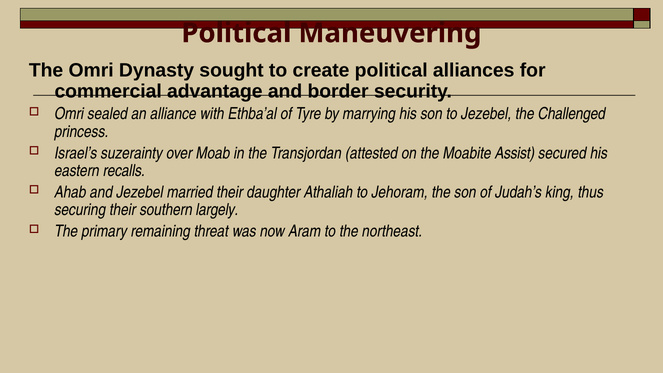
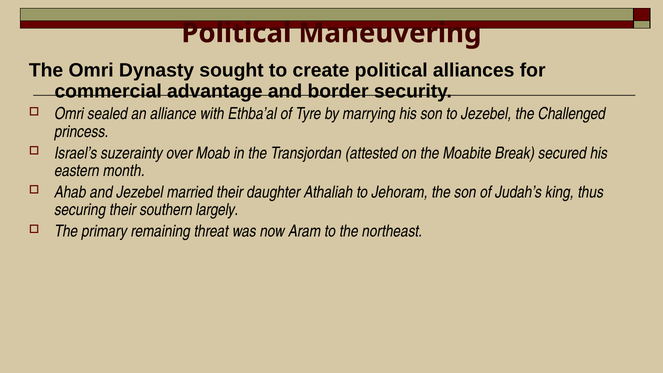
Assist: Assist -> Break (515, 153)
recalls: recalls -> month (124, 171)
